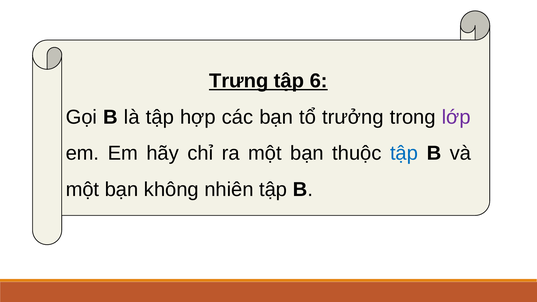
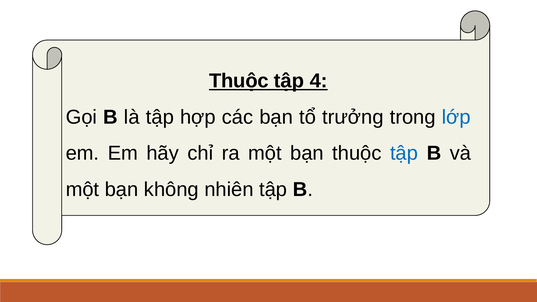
Trưng: Trưng -> Thuộc (239, 81)
6: 6 -> 4 (319, 81)
lớp colour: purple -> blue (456, 117)
